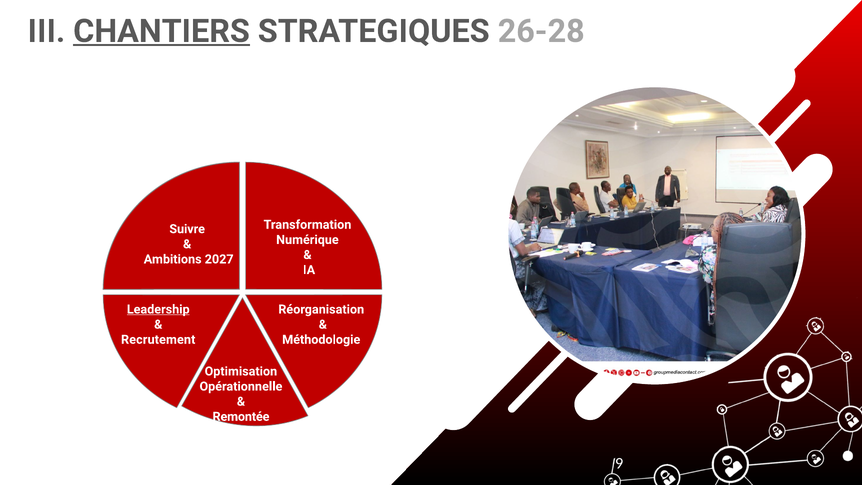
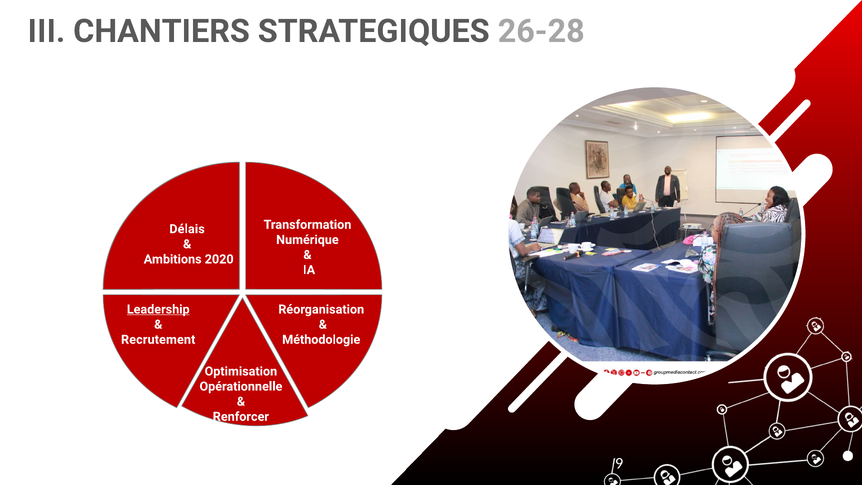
CHANTIERS underline: present -> none (162, 31)
Suivre: Suivre -> Délais (187, 229)
2027: 2027 -> 2020 (219, 259)
Remontée: Remontée -> Renforcer (241, 417)
